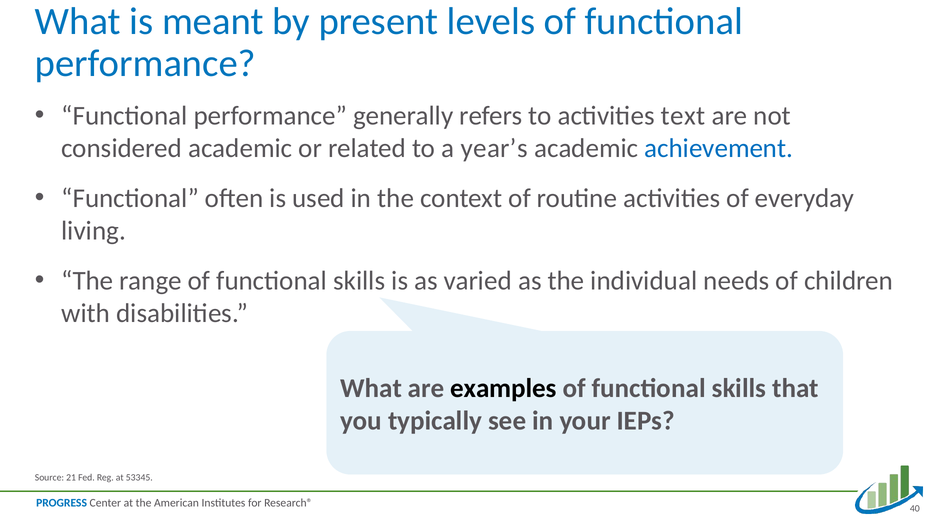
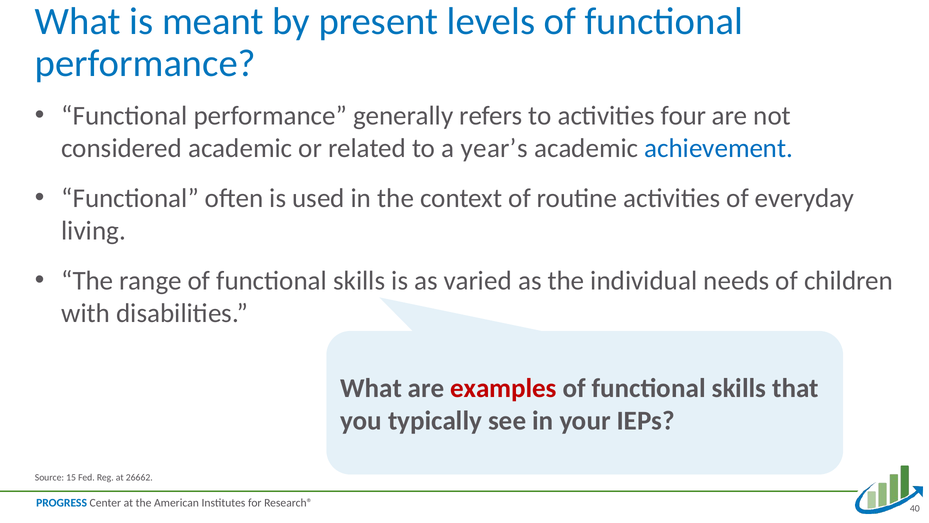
text: text -> four (683, 116)
examples colour: black -> red (503, 388)
21: 21 -> 15 (71, 477)
53345: 53345 -> 26662 (139, 477)
